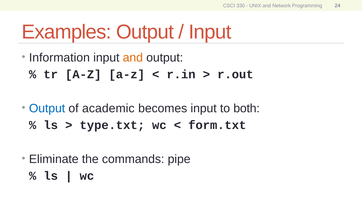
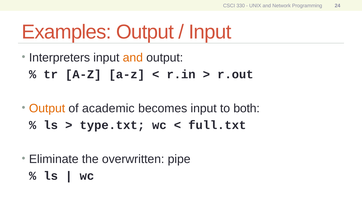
Information: Information -> Interpreters (59, 57)
Output colour: blue -> orange (47, 108)
form.txt: form.txt -> full.txt (217, 125)
commands: commands -> overwritten (133, 159)
